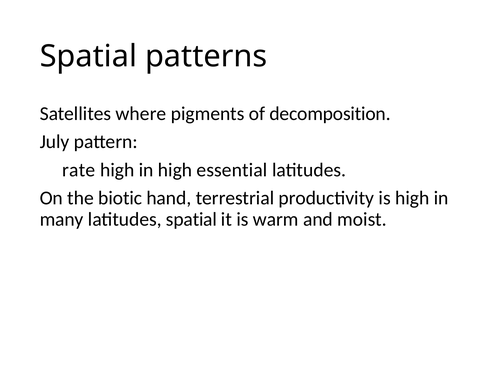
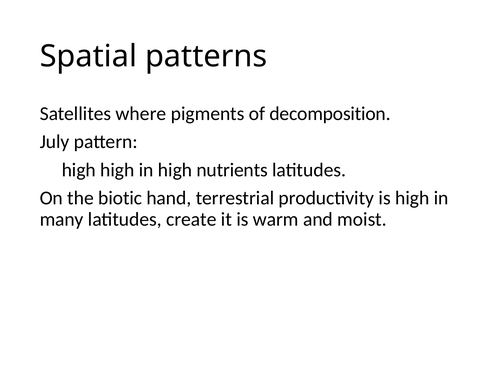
rate: rate -> high (79, 170)
essential: essential -> nutrients (232, 170)
latitudes spatial: spatial -> create (191, 219)
